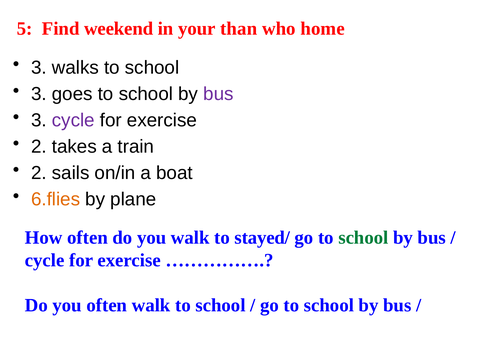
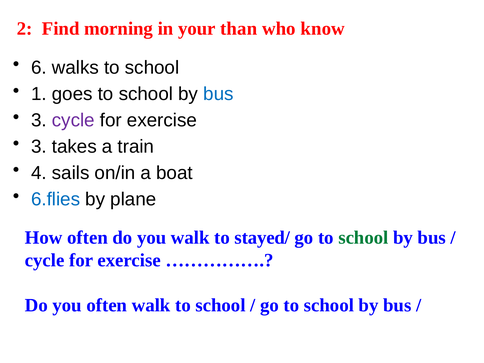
5: 5 -> 2 (25, 29)
weekend: weekend -> morning (119, 29)
home: home -> know (323, 29)
3: 3 -> 6 (39, 67)
3: 3 -> 1 (39, 94)
bus colour: purple -> blue (218, 94)
2: 2 -> 3 (39, 147)
2: 2 -> 4 (39, 173)
6.flies colour: orange -> blue (56, 199)
